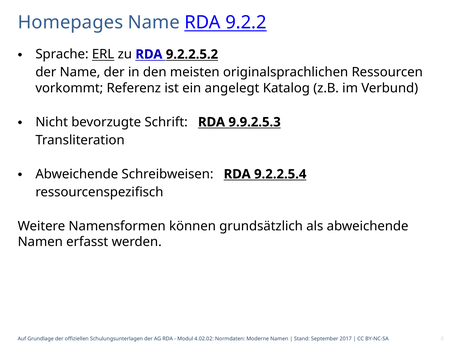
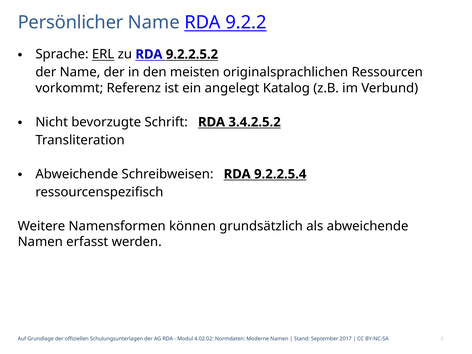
Homepages: Homepages -> Persönlicher (71, 22)
9.9.2.5.3: 9.9.2.5.3 -> 3.4.2.5.2 (255, 122)
